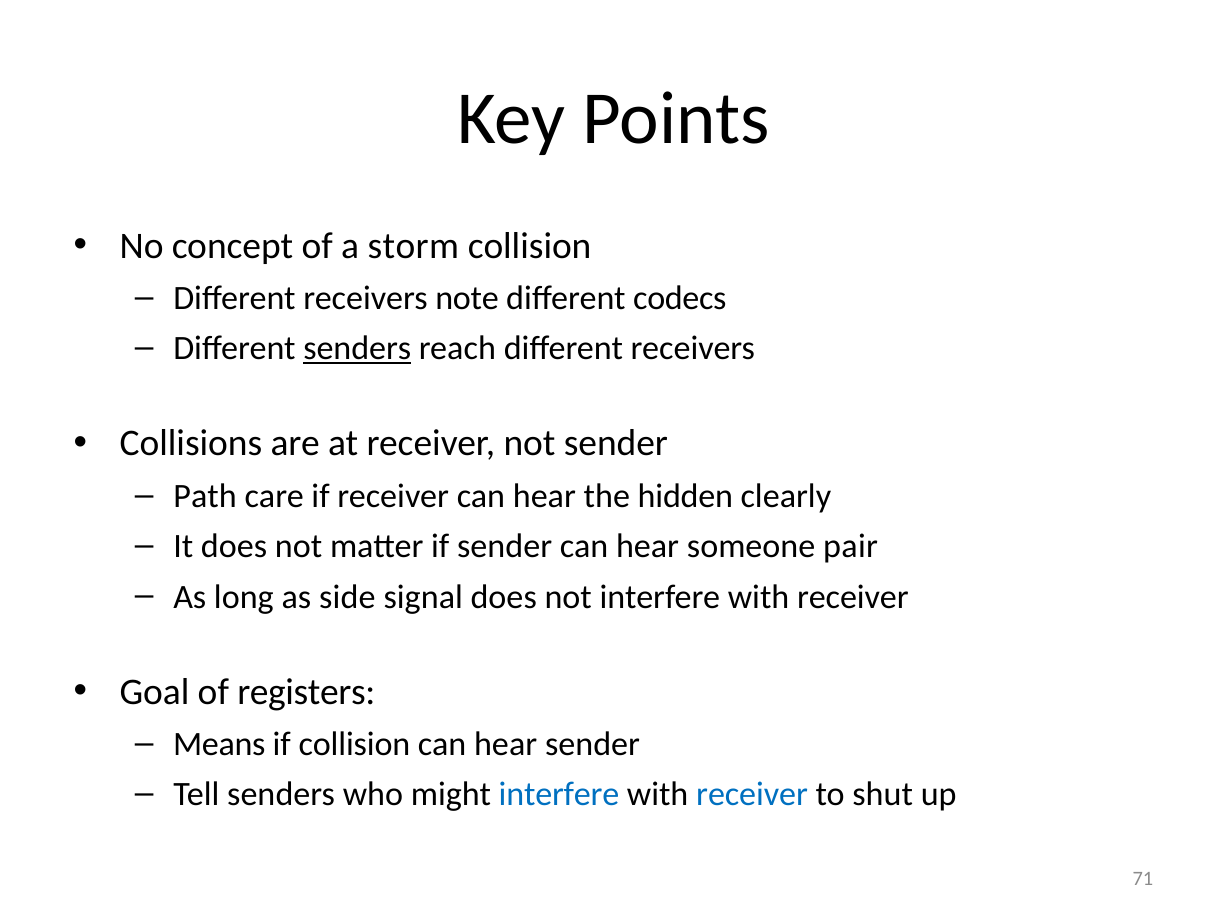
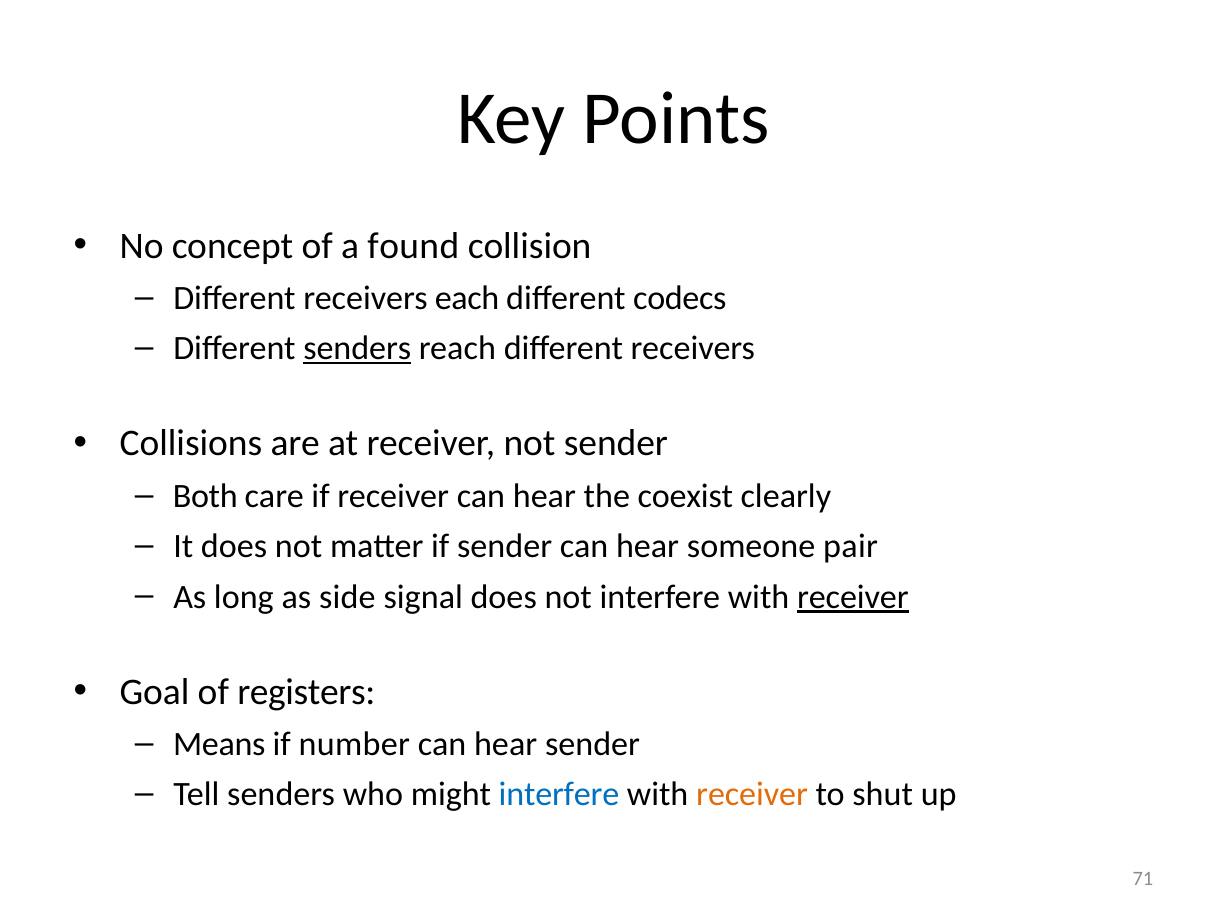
storm: storm -> found (413, 246)
note: note -> each (467, 298)
Path: Path -> Both (205, 496)
hidden: hidden -> coexist (685, 496)
receiver underline: none -> present (853, 597)
if collision: collision -> number (354, 744)
receiver colour: blue -> orange (752, 795)
